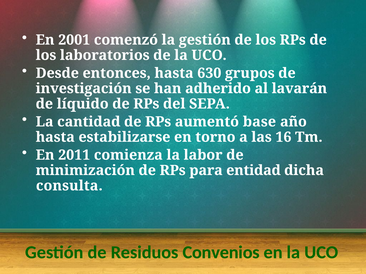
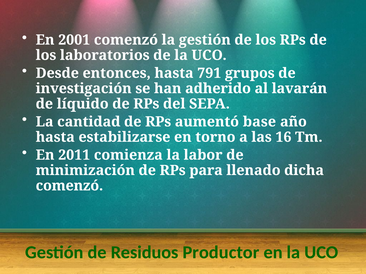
630: 630 -> 791 (209, 73)
entidad: entidad -> llenado (253, 171)
consulta: consulta -> comenzó (69, 186)
Convenios: Convenios -> Productor (221, 253)
